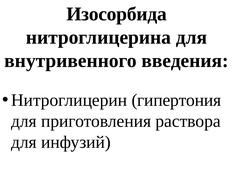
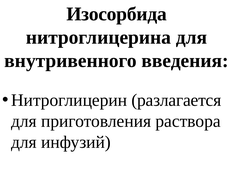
гипертония: гипертония -> разлагается (176, 100)
